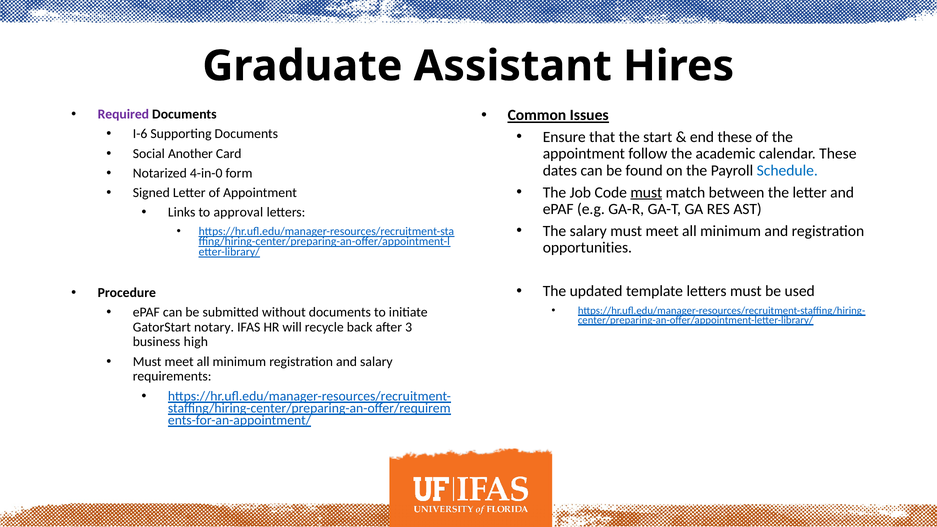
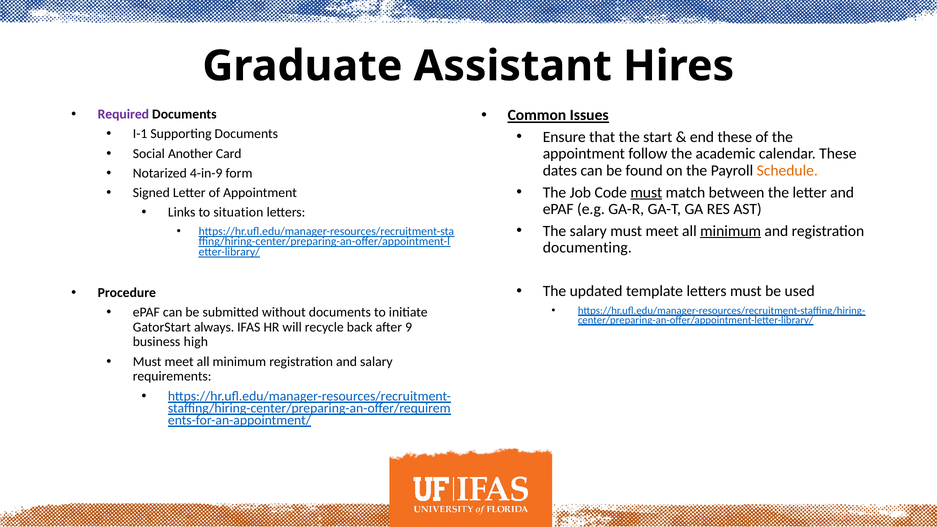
I-6: I-6 -> I-1 (140, 134)
Schedule colour: blue -> orange (787, 171)
4-in-0: 4-in-0 -> 4-in-9 (206, 173)
approval: approval -> situation (238, 212)
minimum underline: none -> present (731, 231)
opportunities: opportunities -> documenting (587, 248)
notary: notary -> always (214, 327)
3: 3 -> 9 (409, 327)
